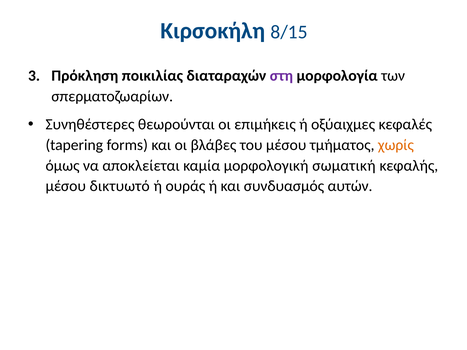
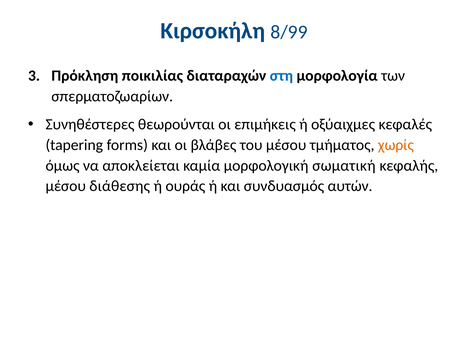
8/15: 8/15 -> 8/99 (289, 32)
στη colour: purple -> blue (281, 76)
δικτυωτό: δικτυωτό -> διάθεσης (120, 186)
